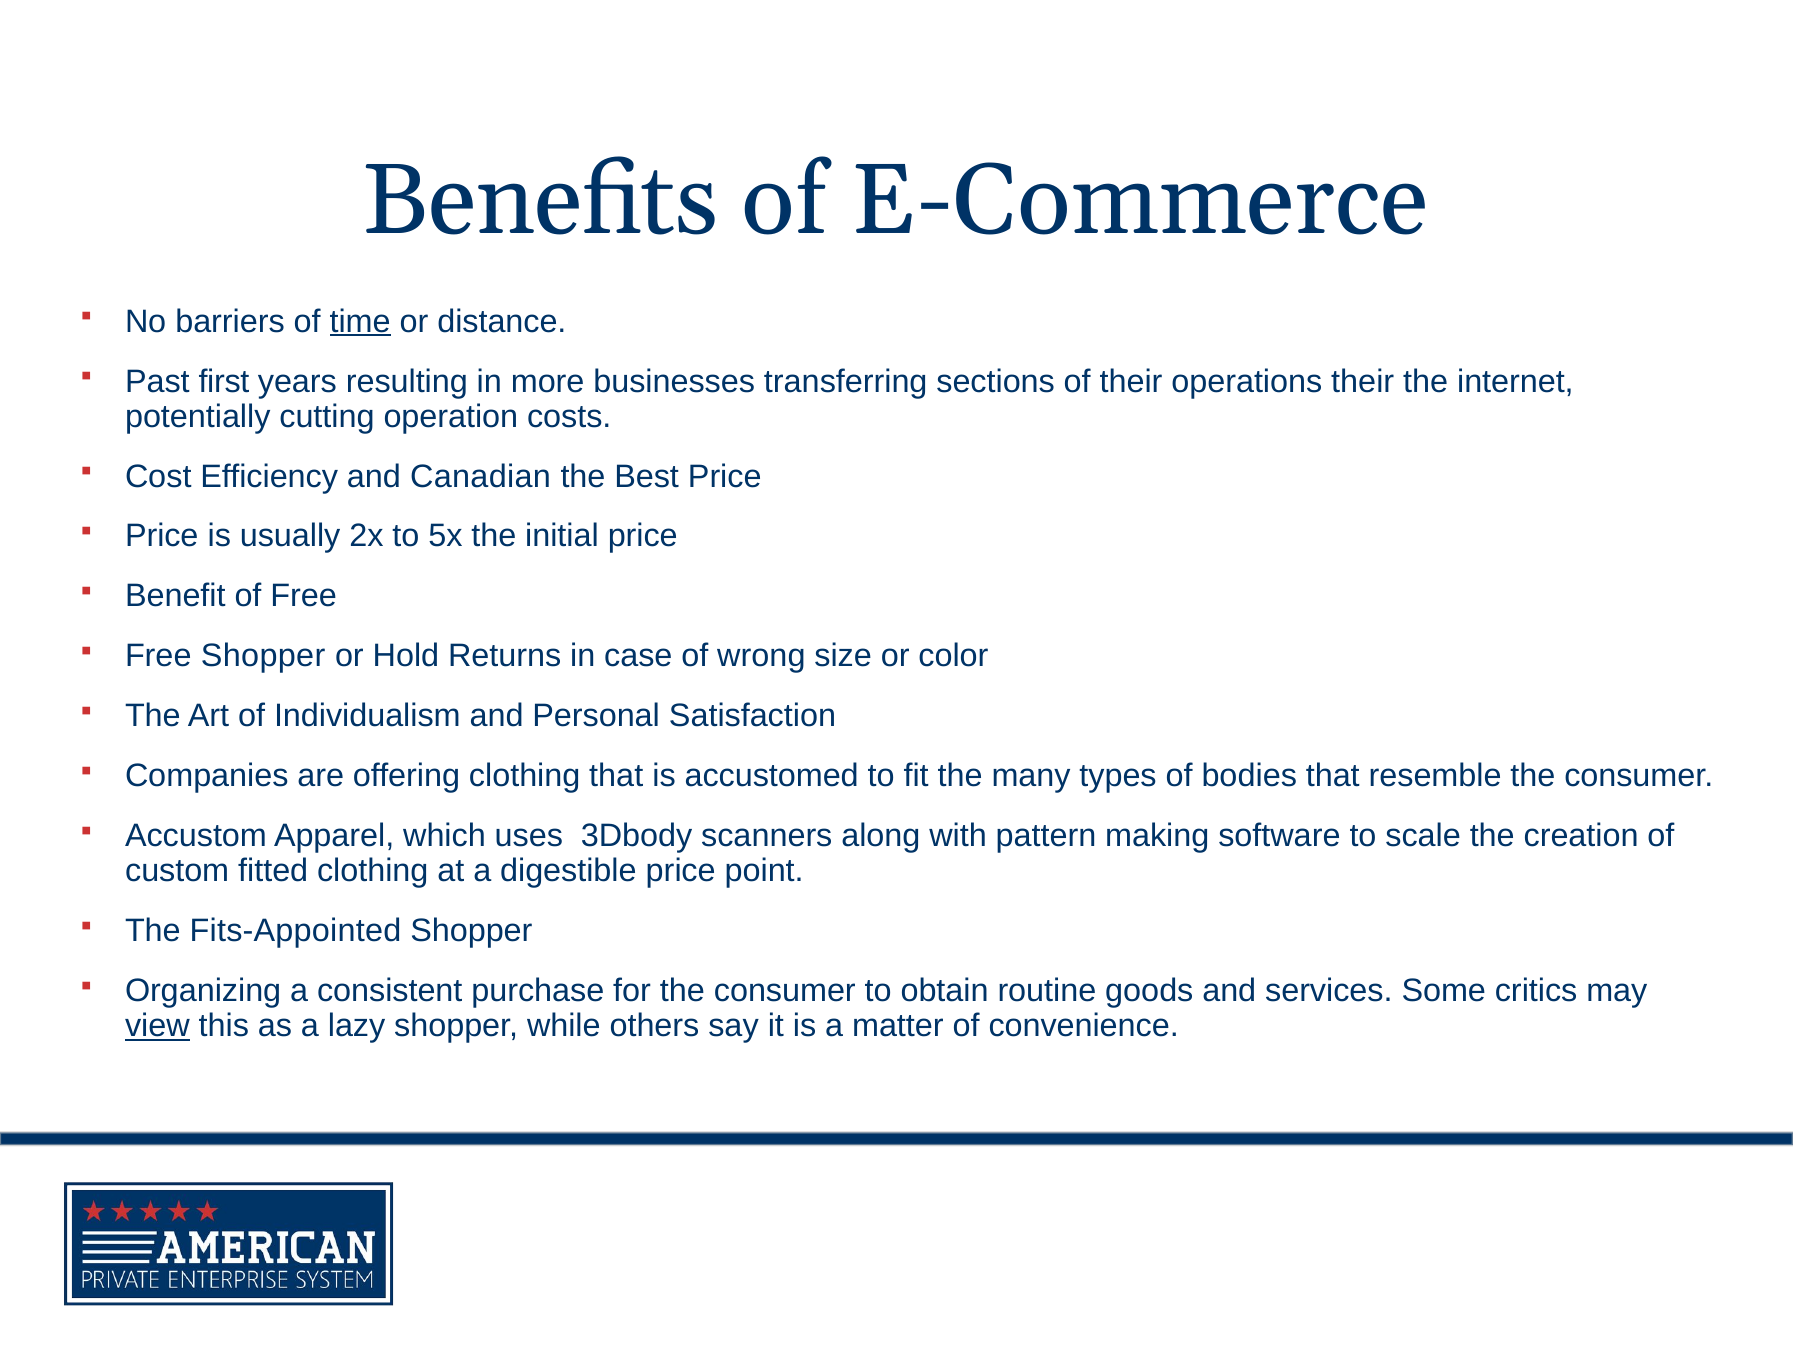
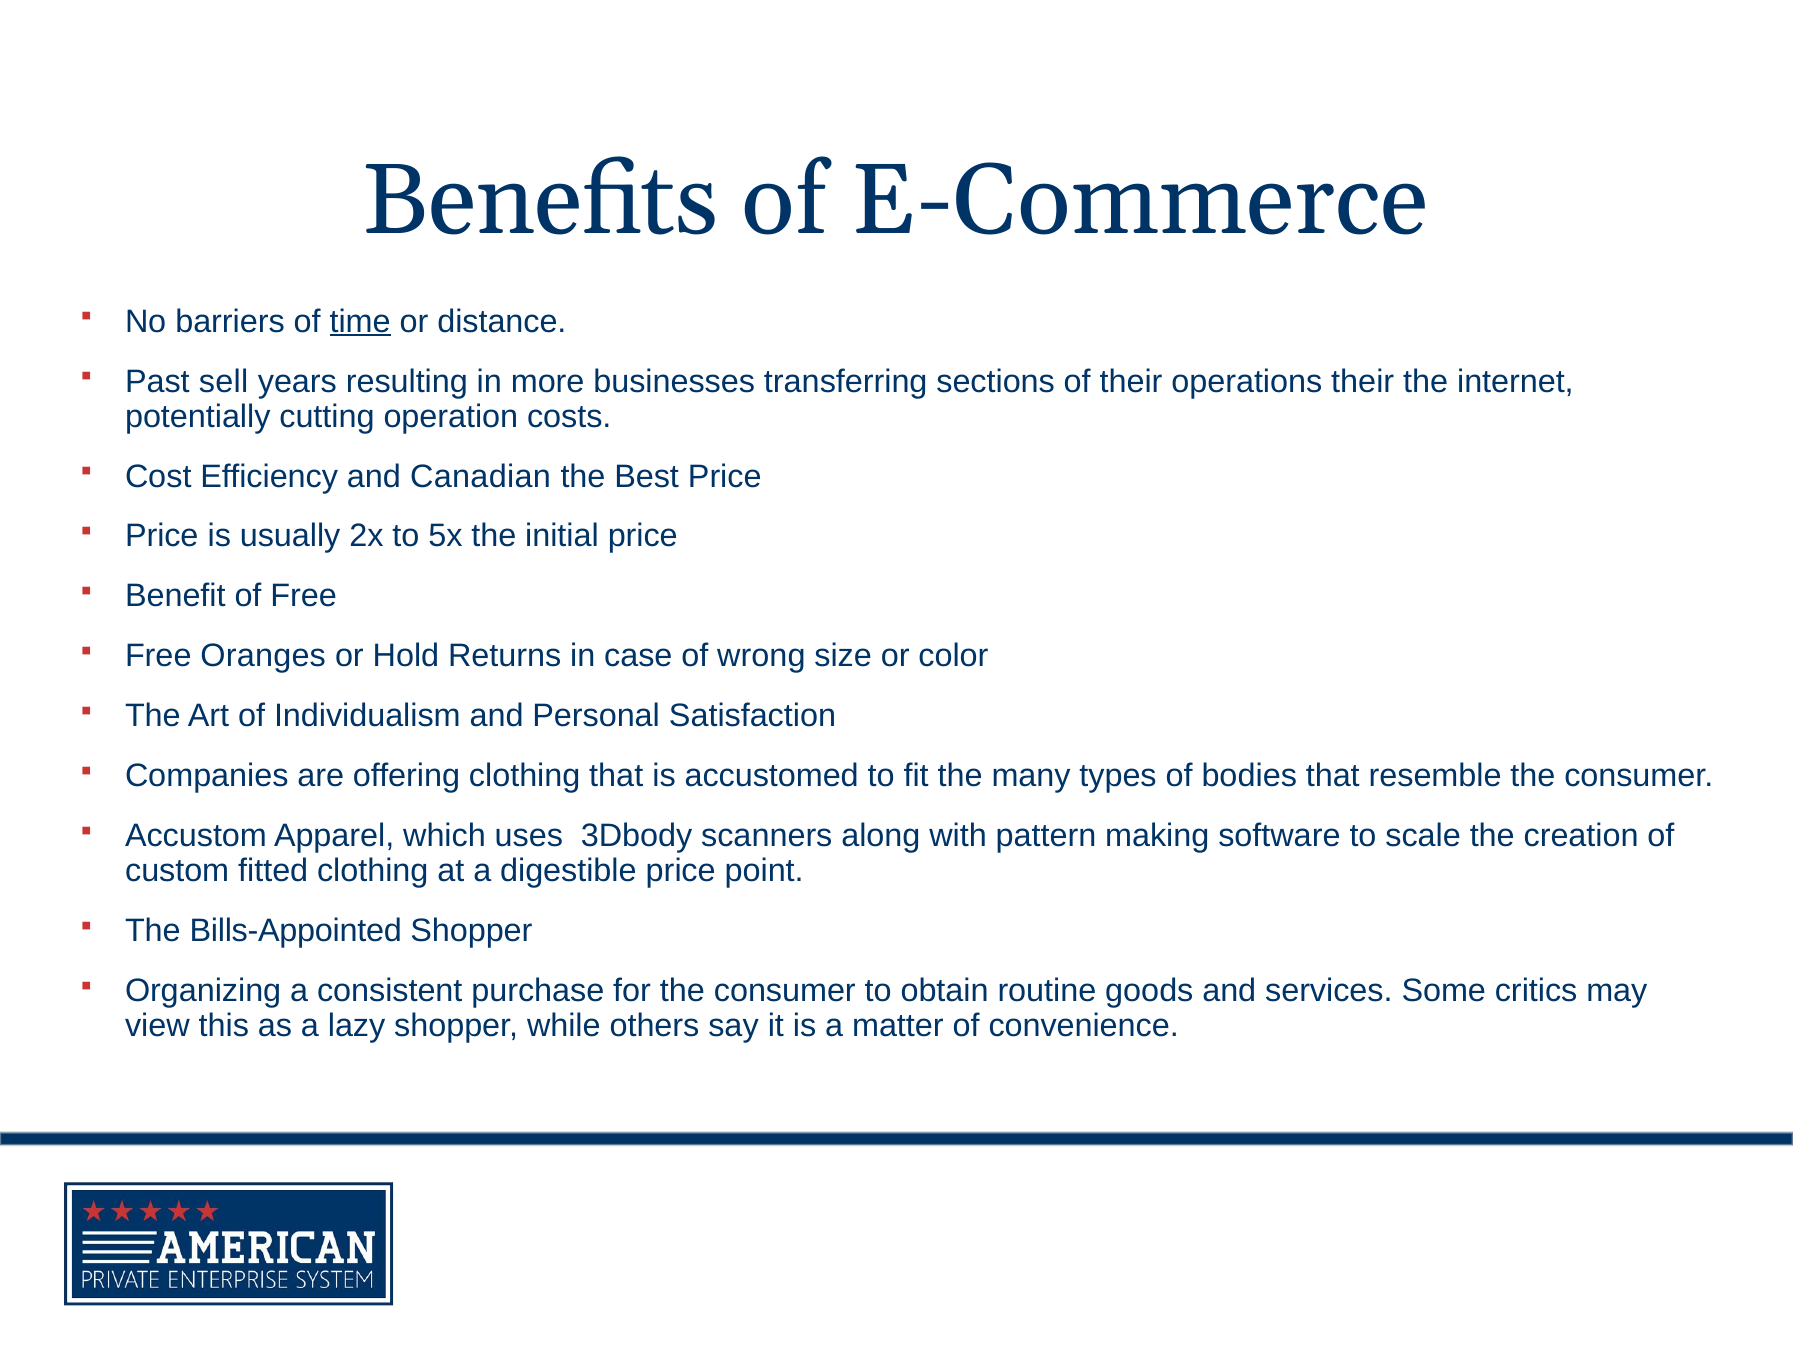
first: first -> sell (224, 381)
Free Shopper: Shopper -> Oranges (263, 656)
Fits-Appointed: Fits-Appointed -> Bills-Appointed (296, 931)
view underline: present -> none (157, 1026)
